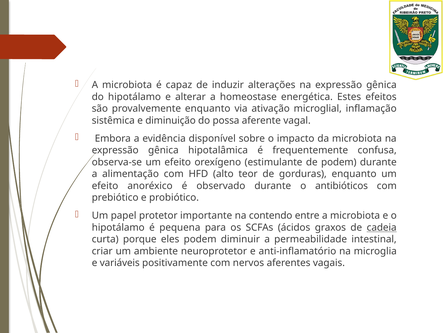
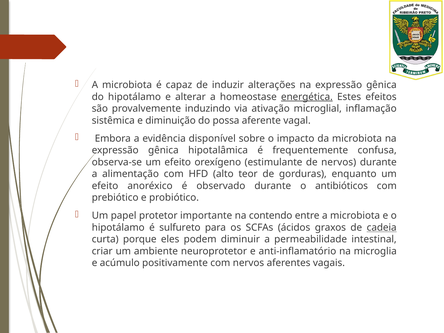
energética underline: none -> present (307, 97)
provalvemente enquanto: enquanto -> induzindo (208, 109)
de podem: podem -> nervos (339, 162)
pequena: pequena -> sulfureto (180, 228)
variáveis: variáveis -> acúmulo (120, 263)
